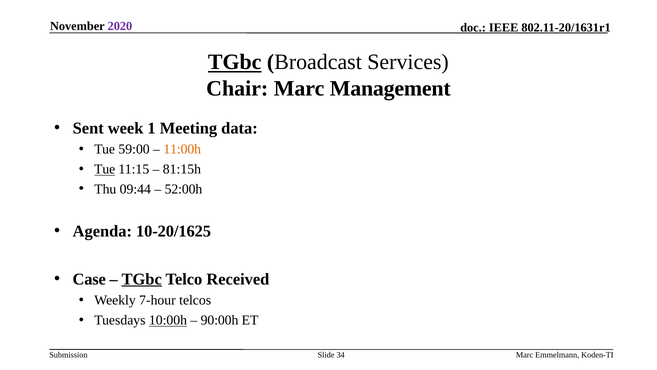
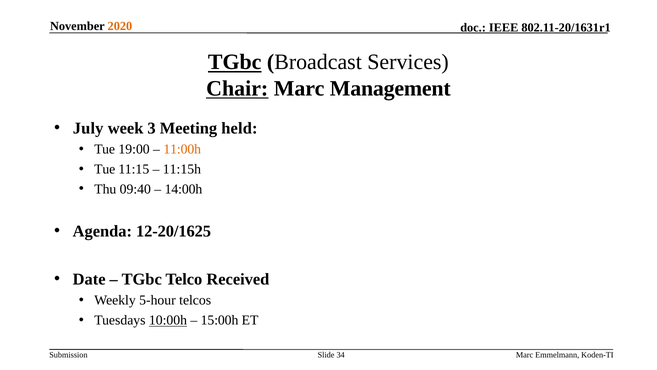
2020 colour: purple -> orange (120, 26)
Chair underline: none -> present (237, 88)
Sent: Sent -> July (88, 128)
1: 1 -> 3 (152, 128)
data: data -> held (239, 128)
59:00: 59:00 -> 19:00 (134, 149)
Tue underline: present -> none (105, 169)
81:15h: 81:15h -> 11:15h (182, 169)
09:44: 09:44 -> 09:40 (135, 189)
52:00h: 52:00h -> 14:00h (183, 189)
10-20/1625: 10-20/1625 -> 12-20/1625 (174, 231)
Case: Case -> Date (89, 279)
TGbc underline: present -> none (142, 279)
7-hour: 7-hour -> 5-hour (157, 300)
90:00h: 90:00h -> 15:00h (220, 320)
